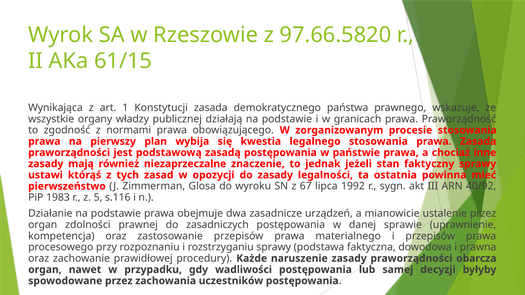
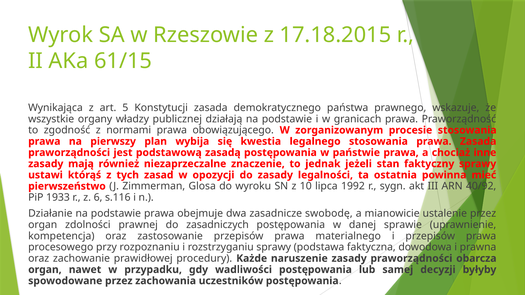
97.66.5820: 97.66.5820 -> 17.18.2015 (335, 35)
1: 1 -> 5 (125, 108)
67: 67 -> 10 (306, 186)
1983: 1983 -> 1933 (58, 198)
5: 5 -> 6 (98, 198)
urządzeń: urządzeń -> swobodę (329, 214)
